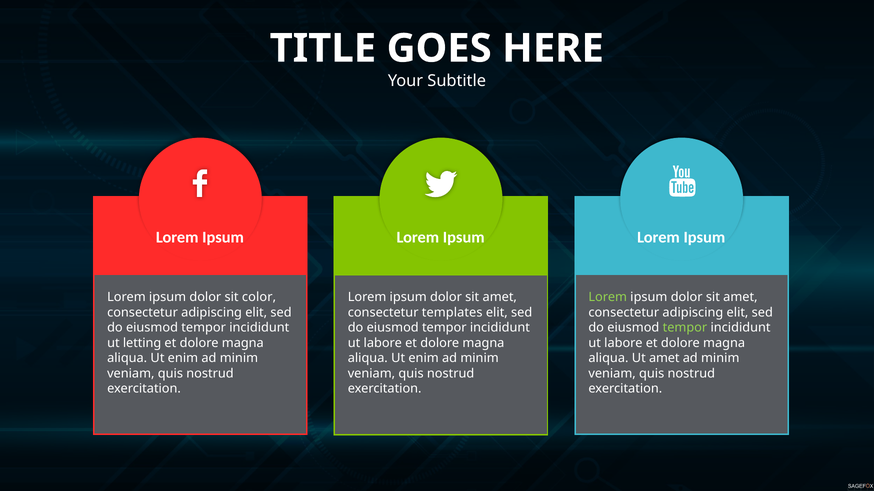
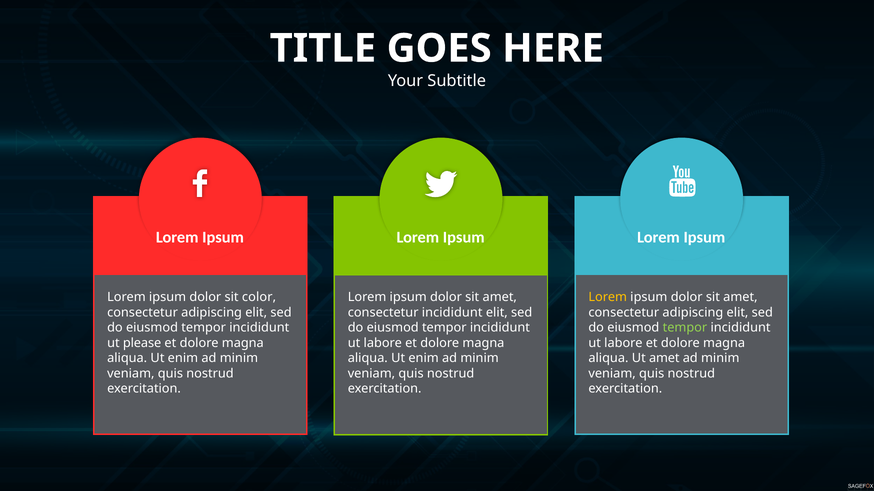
Lorem colour: light green -> yellow (608, 297)
consectetur templates: templates -> incididunt (452, 313)
letting: letting -> please (142, 343)
